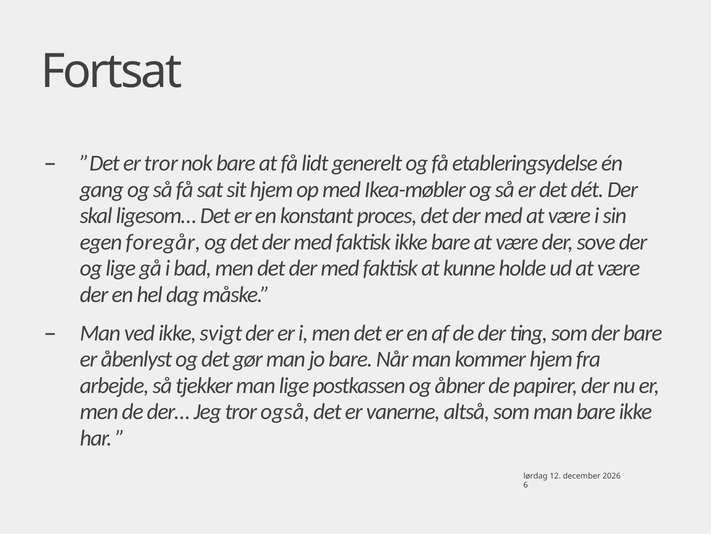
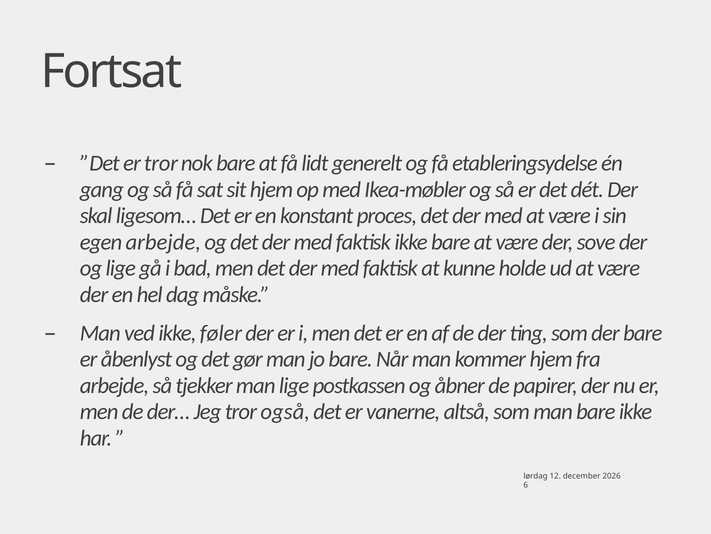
egen foregår: foregår -> arbejde (163, 242)
svigt: svigt -> føler (221, 333)
